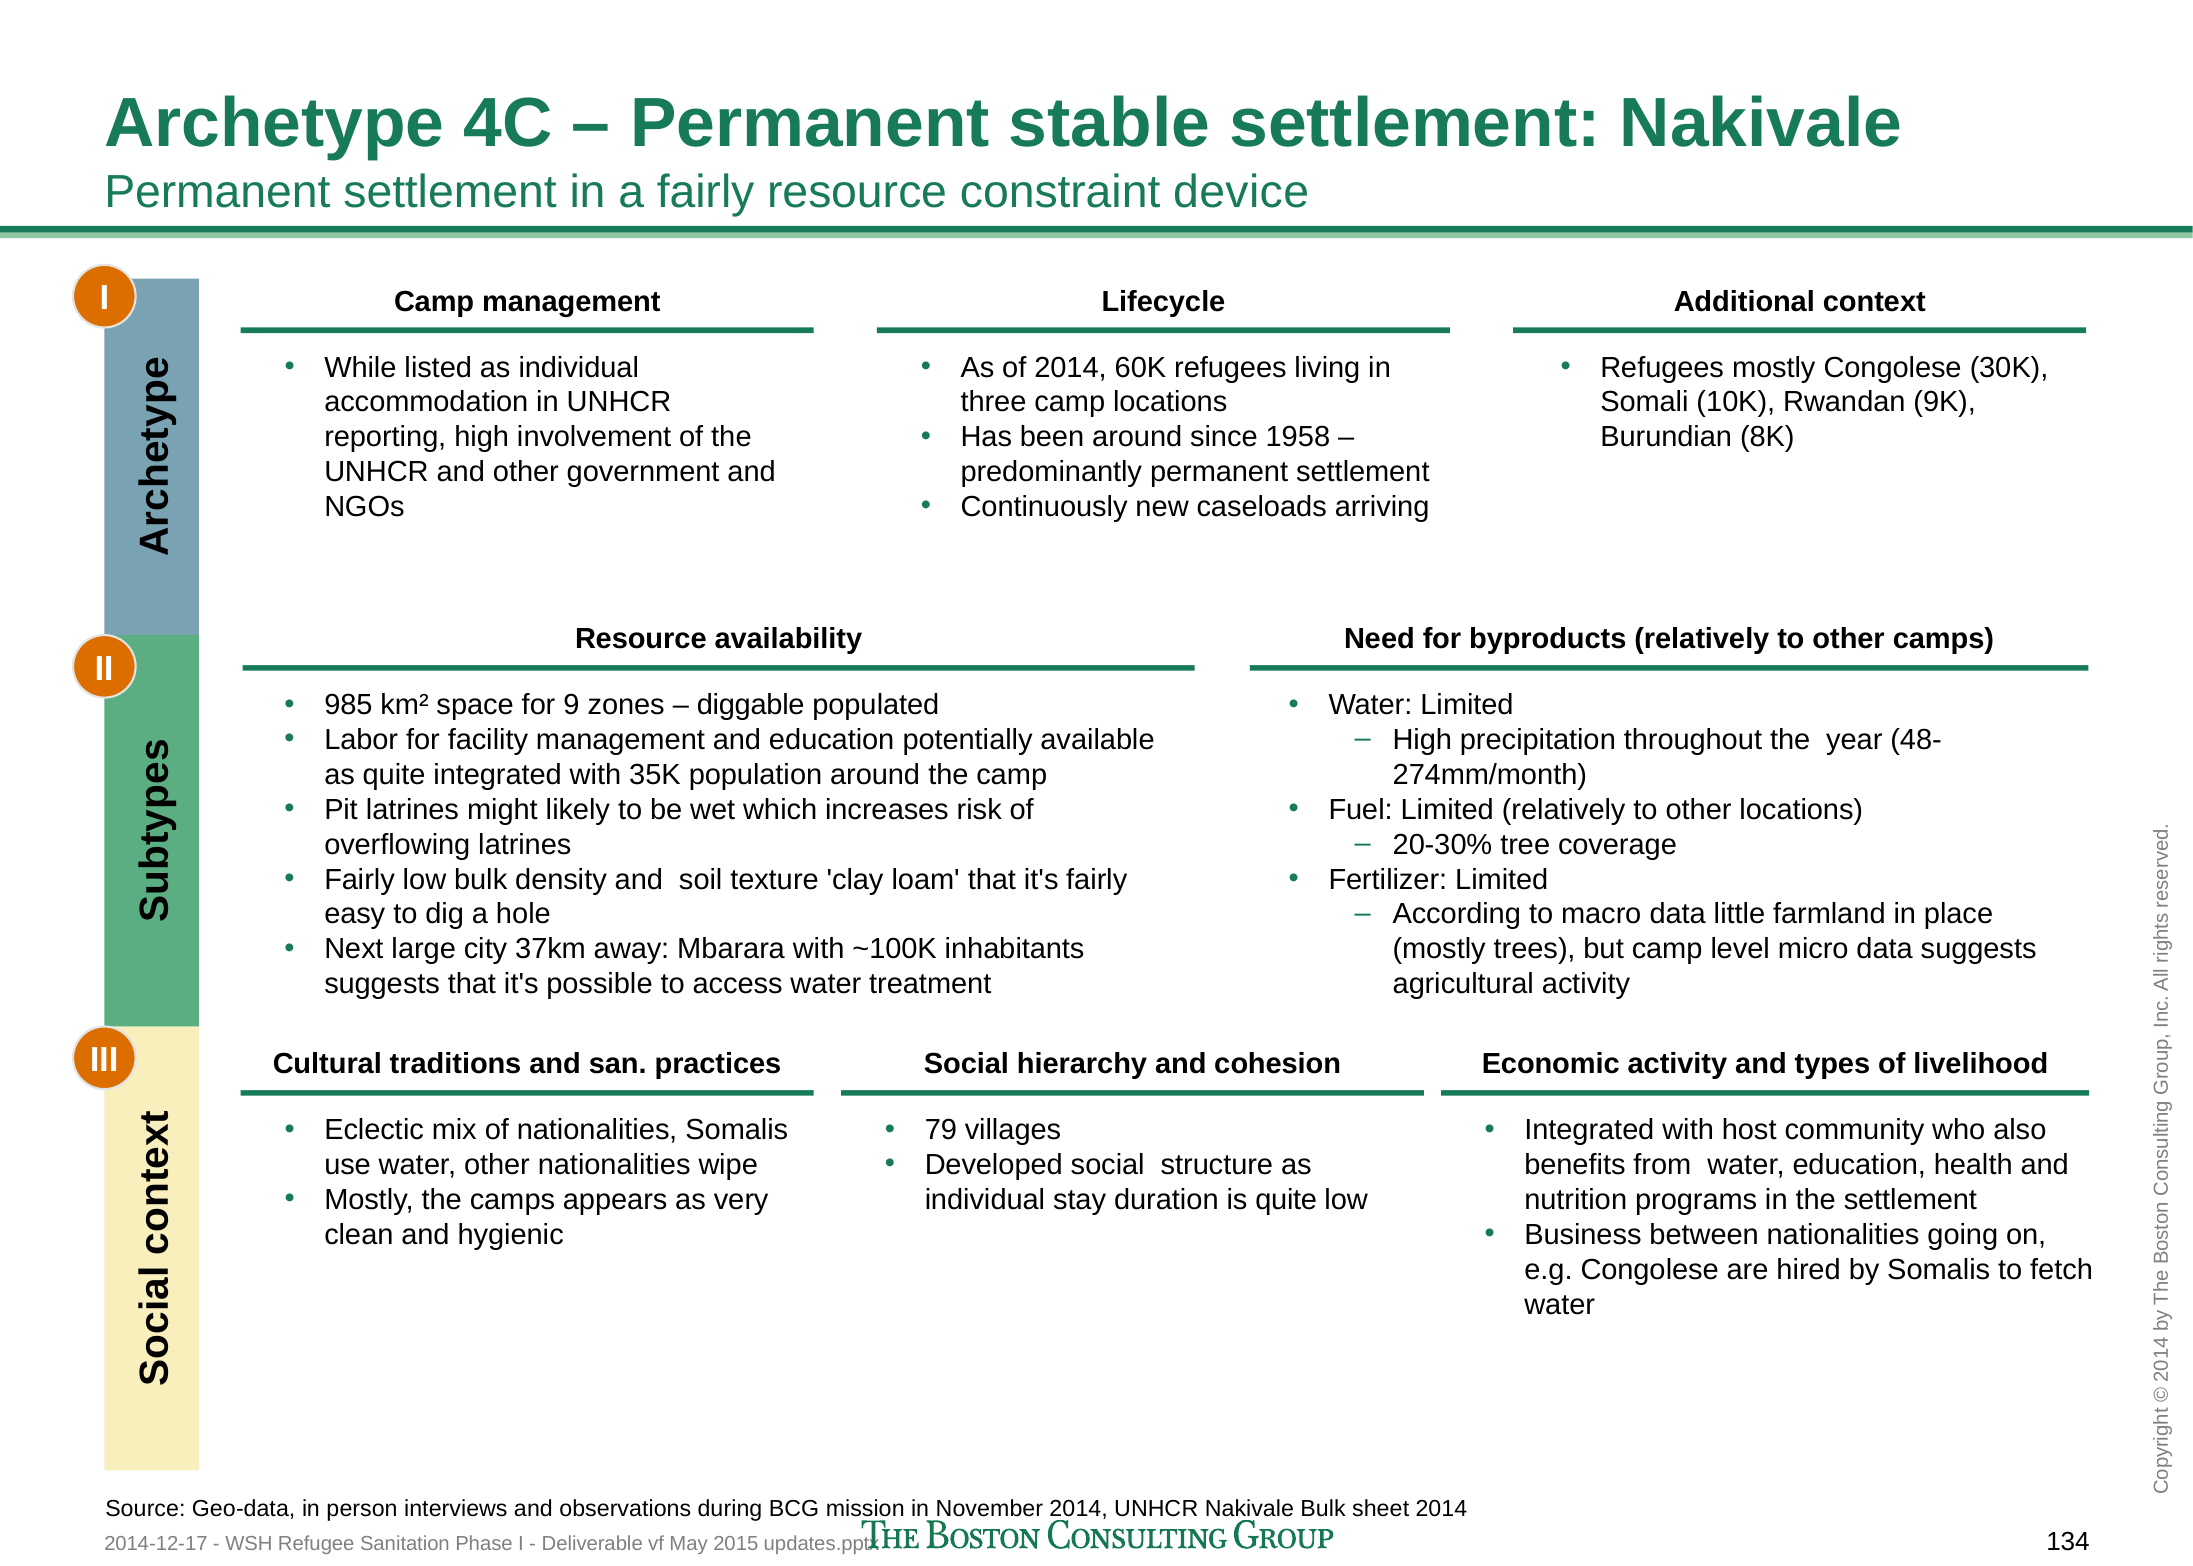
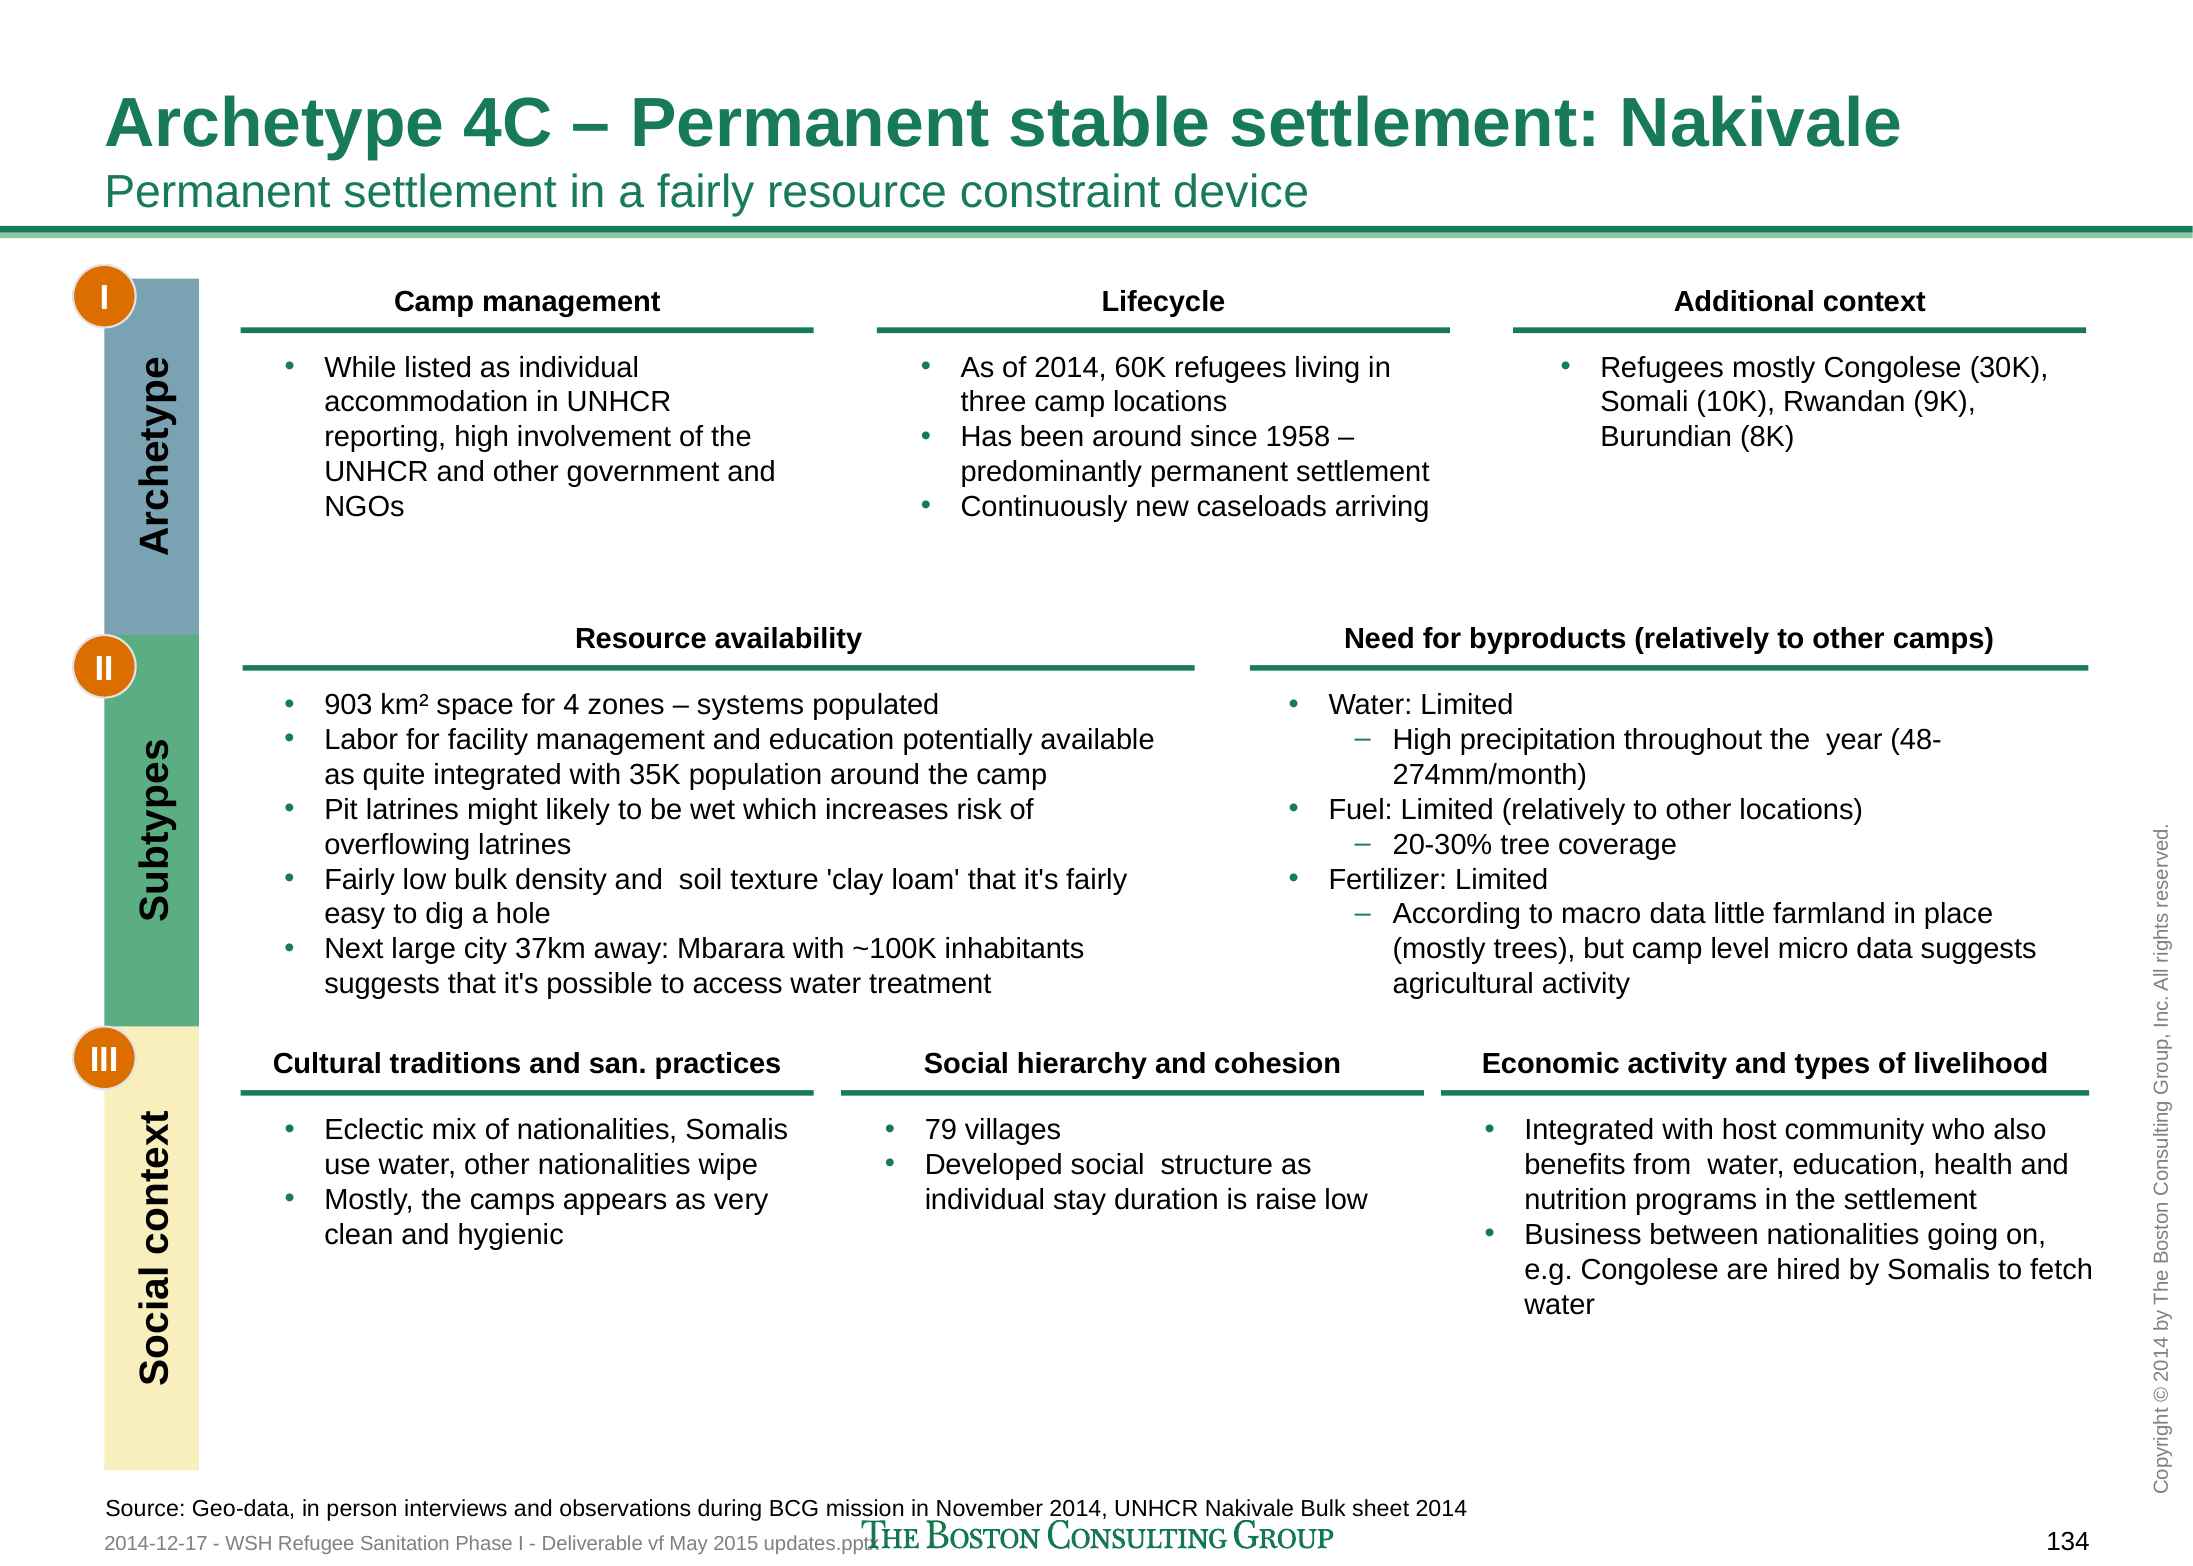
985: 985 -> 903 (348, 705)
for 9: 9 -> 4 (572, 705)
diggable: diggable -> systems (750, 705)
is quite: quite -> raise (1286, 1200)
